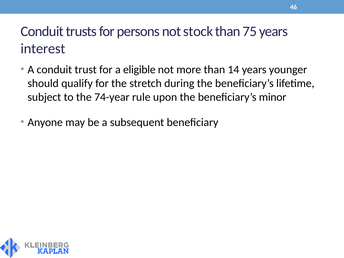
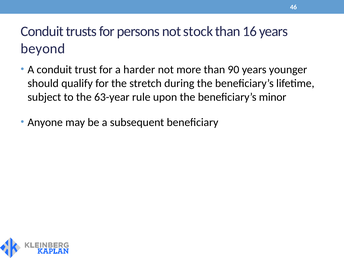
75: 75 -> 16 (250, 31)
interest: interest -> beyond (43, 49)
eligible: eligible -> harder (139, 70)
14: 14 -> 90 (233, 70)
74-year: 74-year -> 63-year (112, 97)
